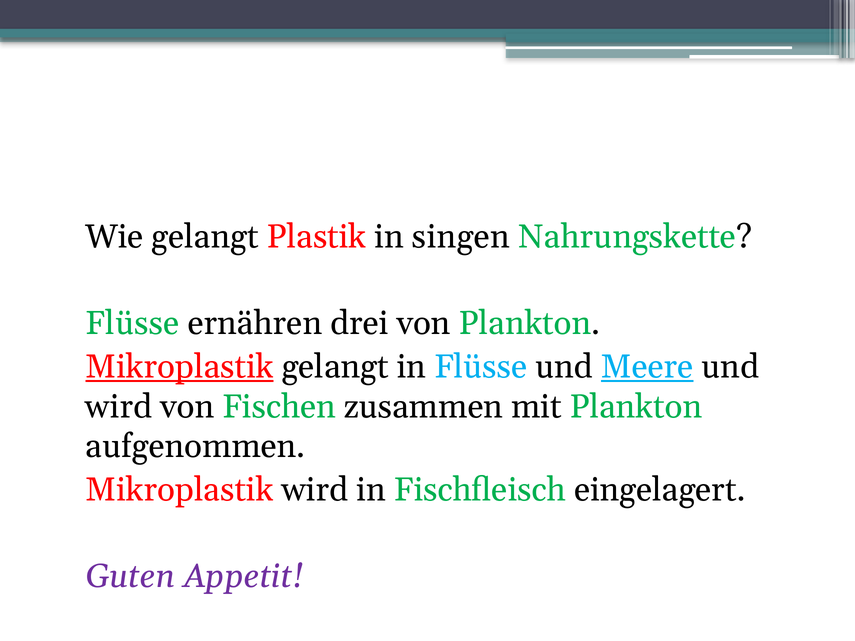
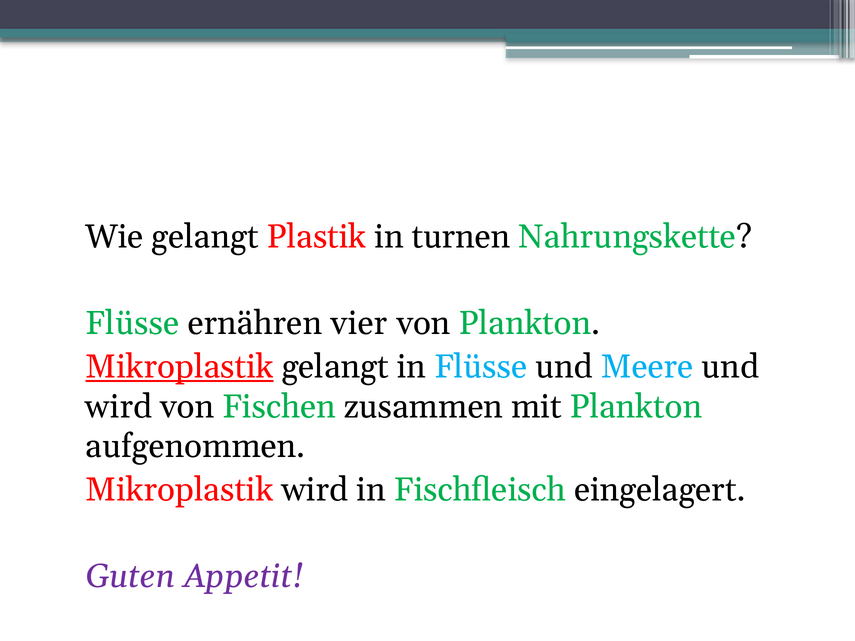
singen: singen -> turnen (461, 237)
drei: drei -> vier (359, 324)
Meere underline: present -> none (647, 367)
